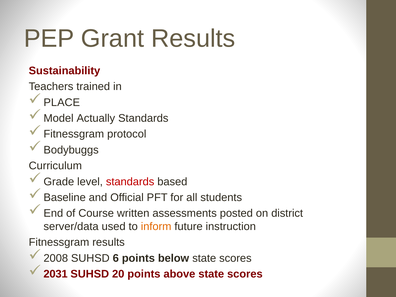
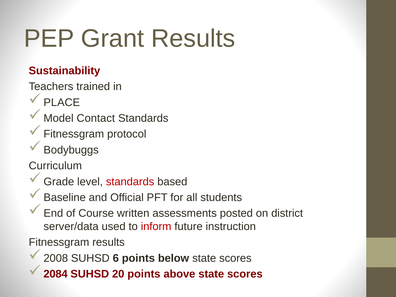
Actually: Actually -> Contact (96, 118)
inform colour: orange -> red (156, 227)
2031: 2031 -> 2084 (56, 274)
